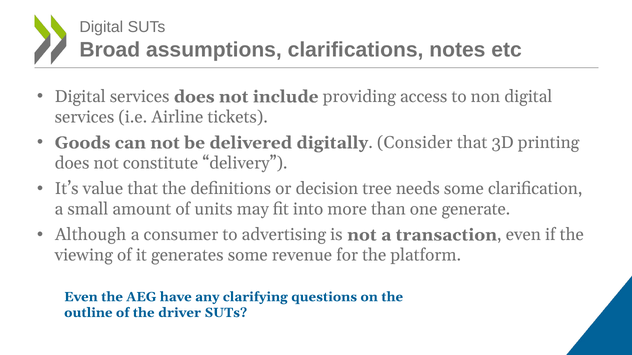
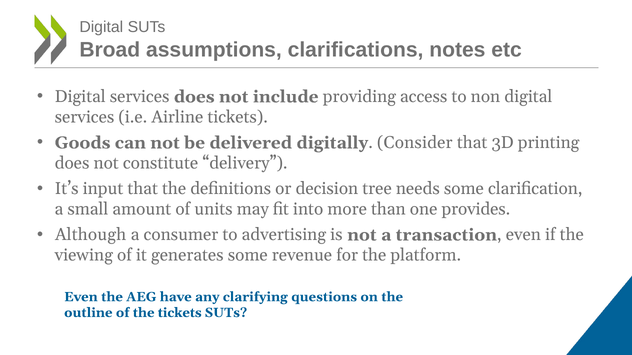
value: value -> input (103, 189)
generate: generate -> provides (476, 210)
the driver: driver -> tickets (180, 313)
